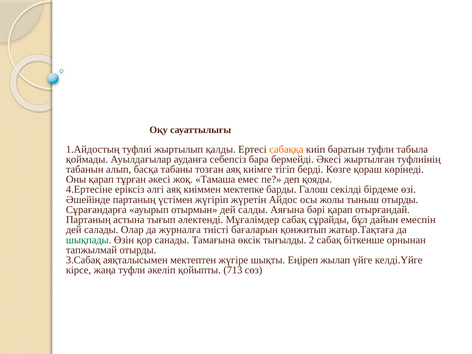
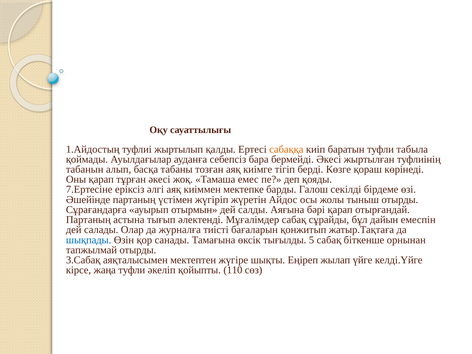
4.Ертесіне: 4.Ертесіне -> 7.Ертесіне (89, 190)
шықпады colour: green -> blue (89, 240)
2: 2 -> 5 (311, 240)
713: 713 -> 110 (233, 270)
